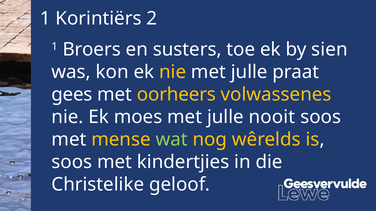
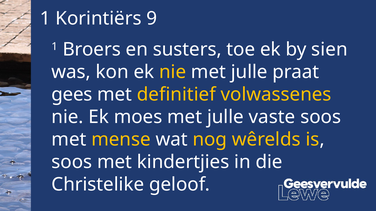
2: 2 -> 9 (152, 18)
oorheers: oorheers -> definitief (176, 95)
nooit: nooit -> vaste (272, 117)
wat colour: light green -> white (172, 140)
